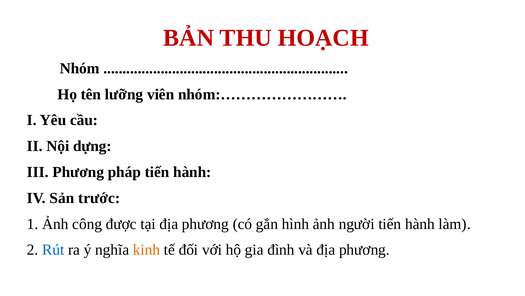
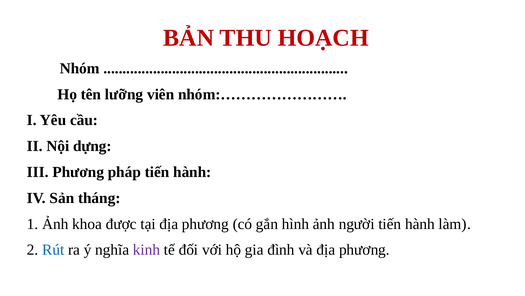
trước: trước -> tháng (99, 198)
công: công -> khoa (87, 223)
kinh colour: orange -> purple (147, 249)
